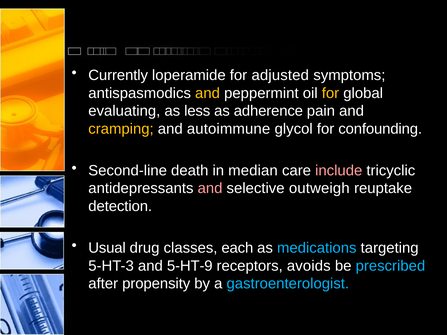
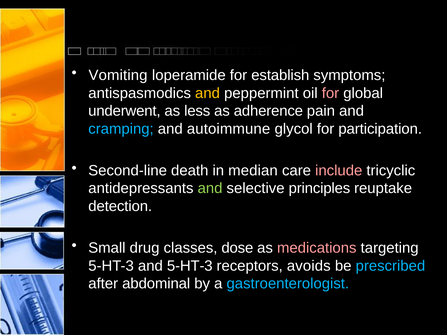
Currently: Currently -> Vomiting (118, 75)
adjusted: adjusted -> establish (280, 75)
for colour: yellow -> pink (330, 93)
evaluating: evaluating -> underwent (124, 111)
cramping colour: yellow -> light blue (121, 129)
confounding: confounding -> participation (380, 129)
and colour: pink -> light green (210, 189)
outweigh: outweigh -> principles (319, 189)
Usual: Usual -> Small (107, 248)
each: each -> dose (237, 248)
medications colour: light blue -> pink (317, 248)
and 5-HT-9: 5-HT-9 -> 5-HT-3 (190, 266)
propensity: propensity -> abdominal (156, 284)
